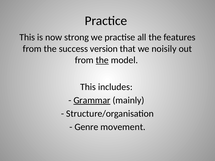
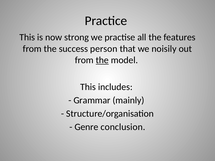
version: version -> person (104, 49)
Grammar underline: present -> none (92, 100)
movement: movement -> conclusion (123, 127)
